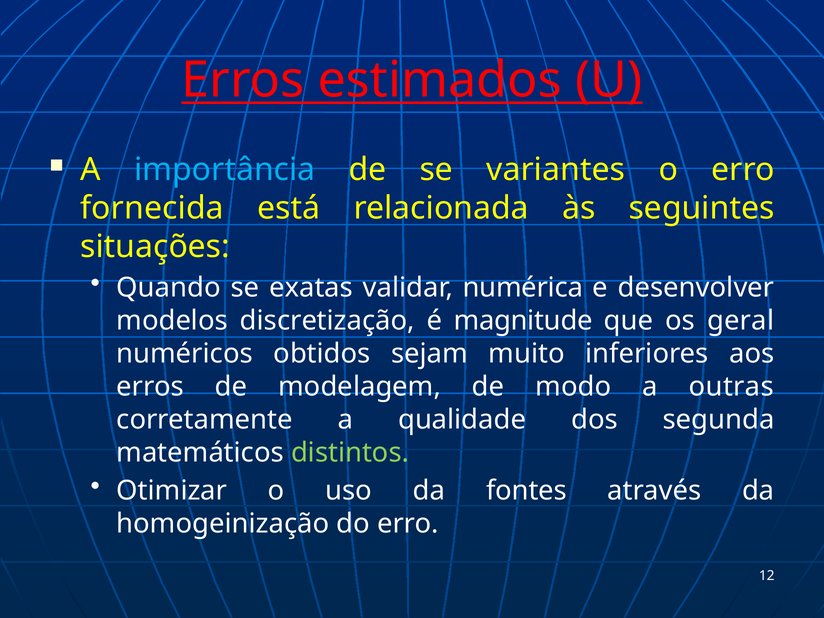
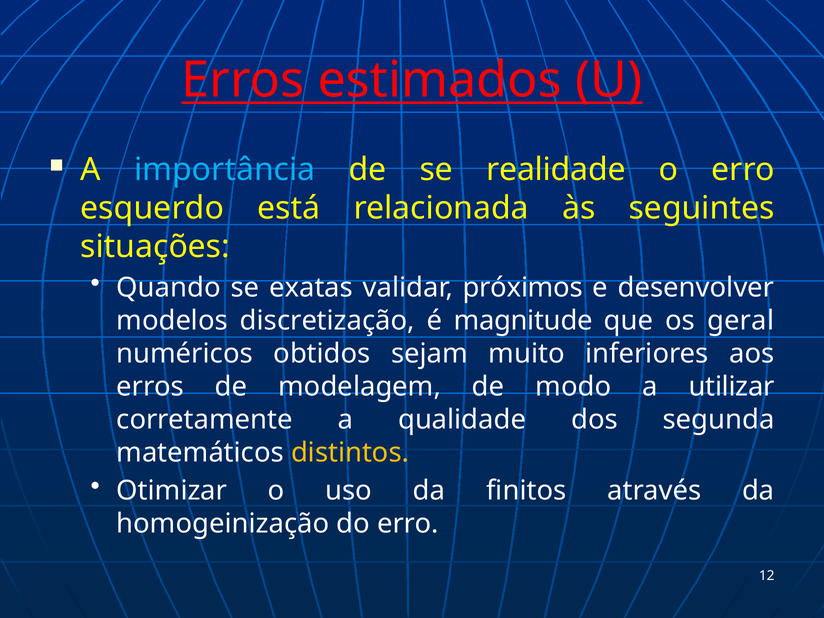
variantes: variantes -> realidade (556, 170)
fornecida: fornecida -> esquerdo (152, 208)
numérica: numérica -> próximos (523, 288)
outras: outras -> utilizar (732, 387)
distintos colour: light green -> yellow (350, 452)
fontes: fontes -> finitos (526, 491)
